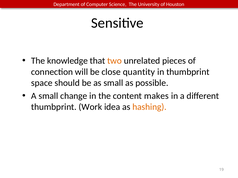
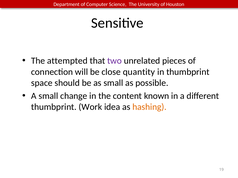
knowledge: knowledge -> attempted (67, 61)
two colour: orange -> purple (115, 61)
makes: makes -> known (157, 96)
